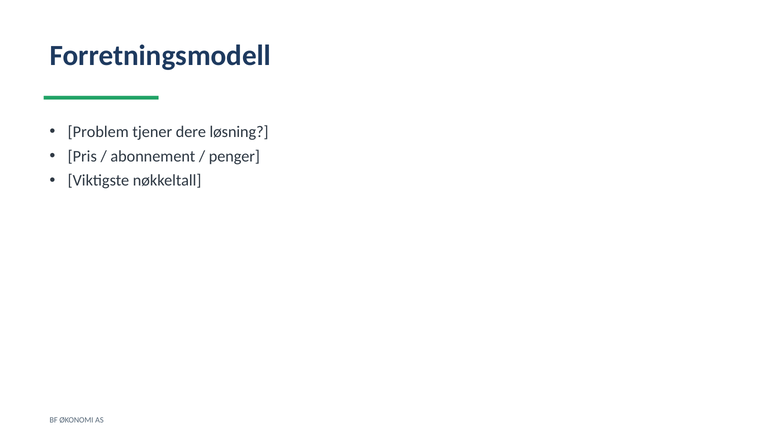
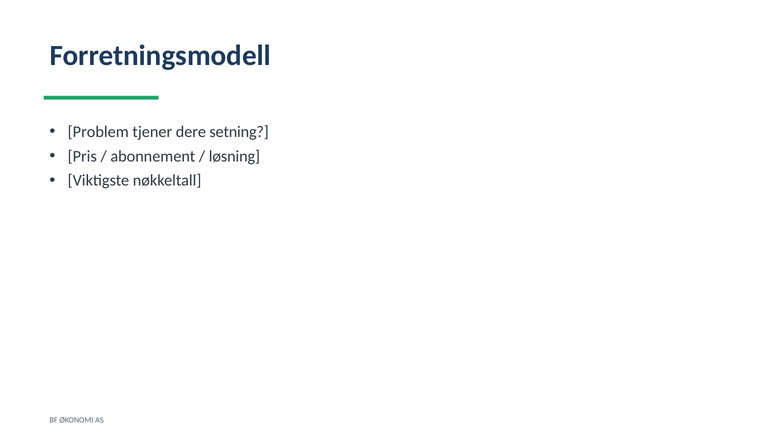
løsning: løsning -> setning (239, 132)
penger: penger -> løsning (234, 156)
